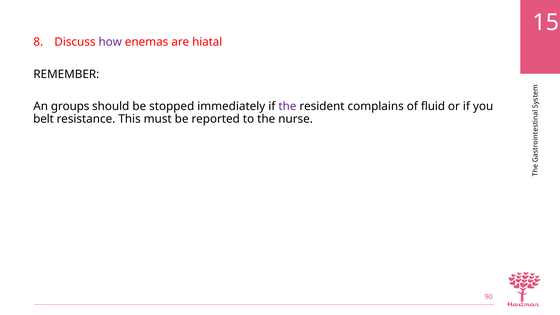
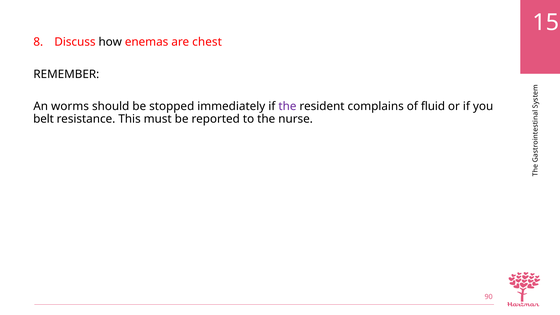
how colour: purple -> black (110, 42)
hiatal: hiatal -> chest (207, 42)
groups: groups -> worms (70, 106)
